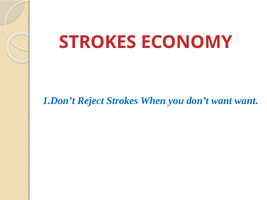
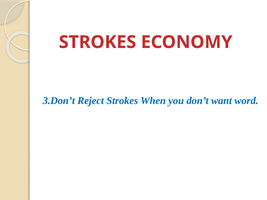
1.Don’t: 1.Don’t -> 3.Don’t (59, 101)
want want: want -> word (246, 101)
